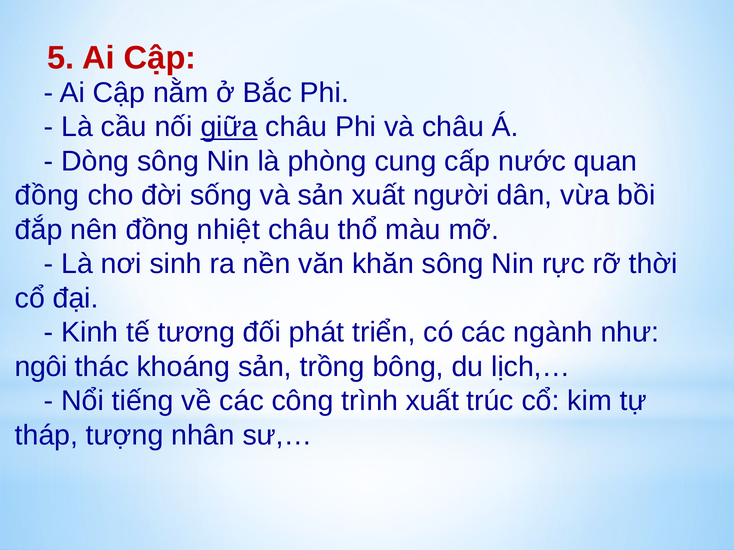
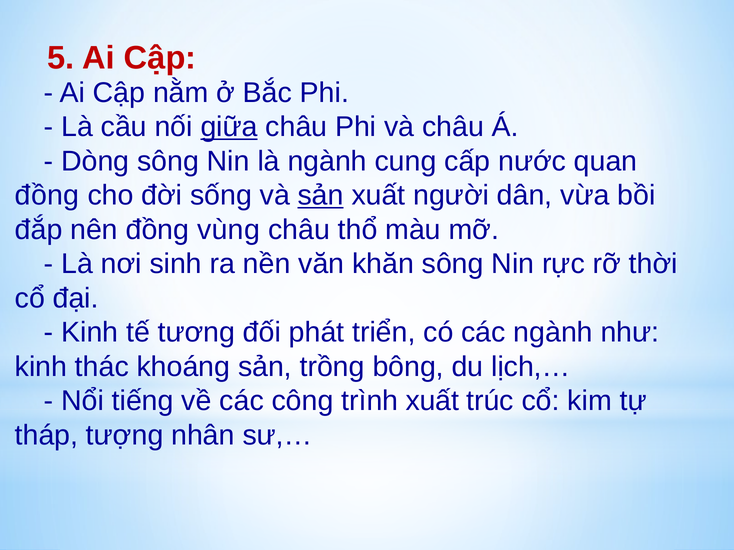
là phòng: phòng -> ngành (327, 161)
sản underline: none -> present (321, 196)
nhiệt: nhiệt -> vùng (228, 230)
ngôi: ngôi -> kinh (41, 367)
